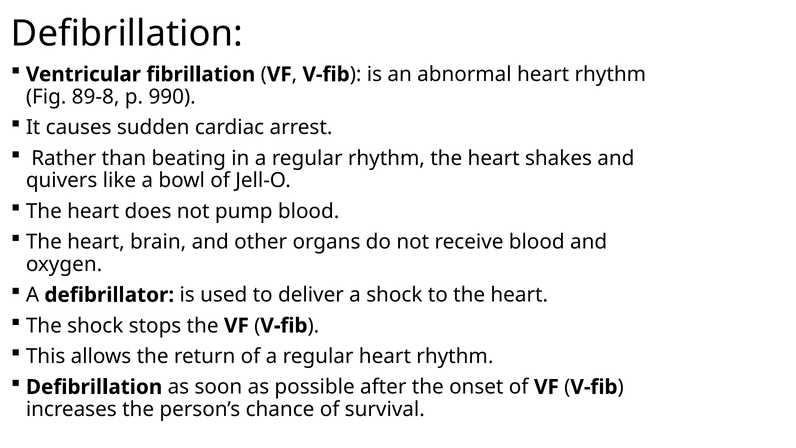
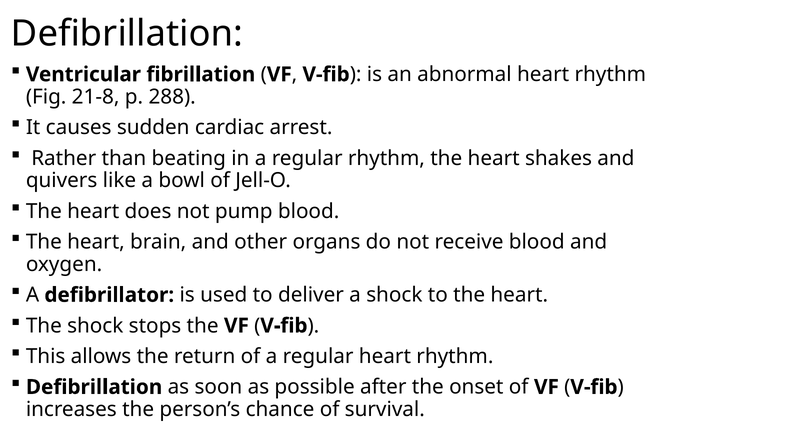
89-8: 89-8 -> 21-8 (96, 97)
990: 990 -> 288 (172, 97)
